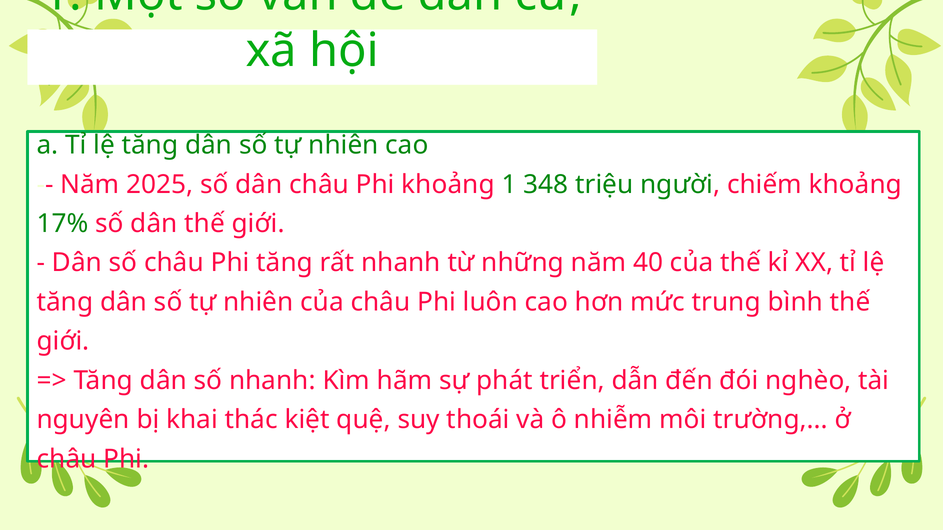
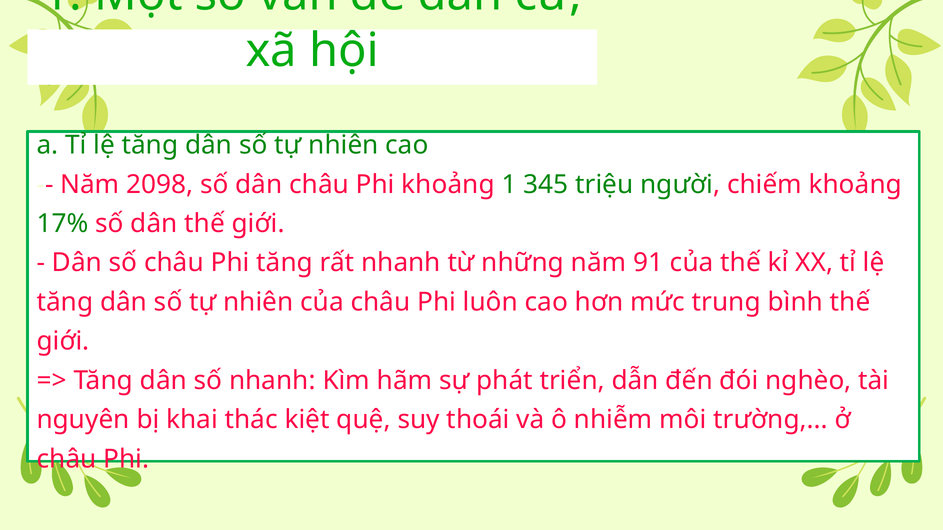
2025: 2025 -> 2098 (160, 185)
348: 348 -> 345 (546, 185)
40: 40 -> 91 (648, 263)
